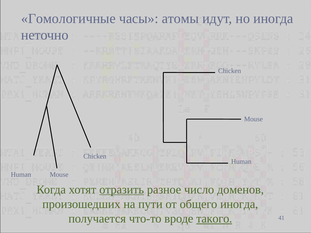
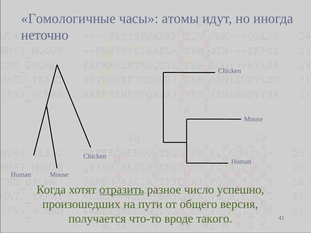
доменов: доменов -> успешно (241, 190)
общего иногда: иногда -> версия (239, 204)
такого underline: present -> none (214, 219)
